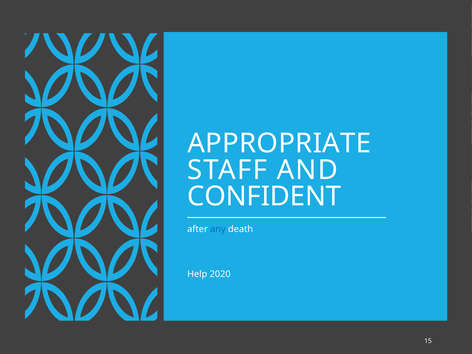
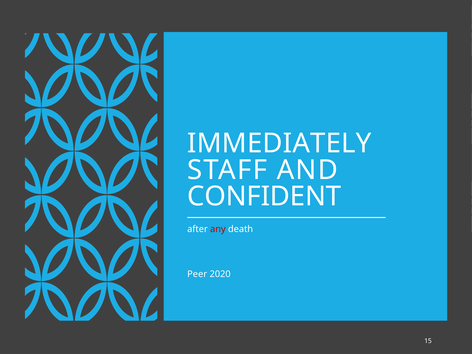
APPROPRIATE: APPROPRIATE -> IMMEDIATELY (279, 144)
any colour: blue -> red (218, 229)
Help: Help -> Peer (197, 274)
